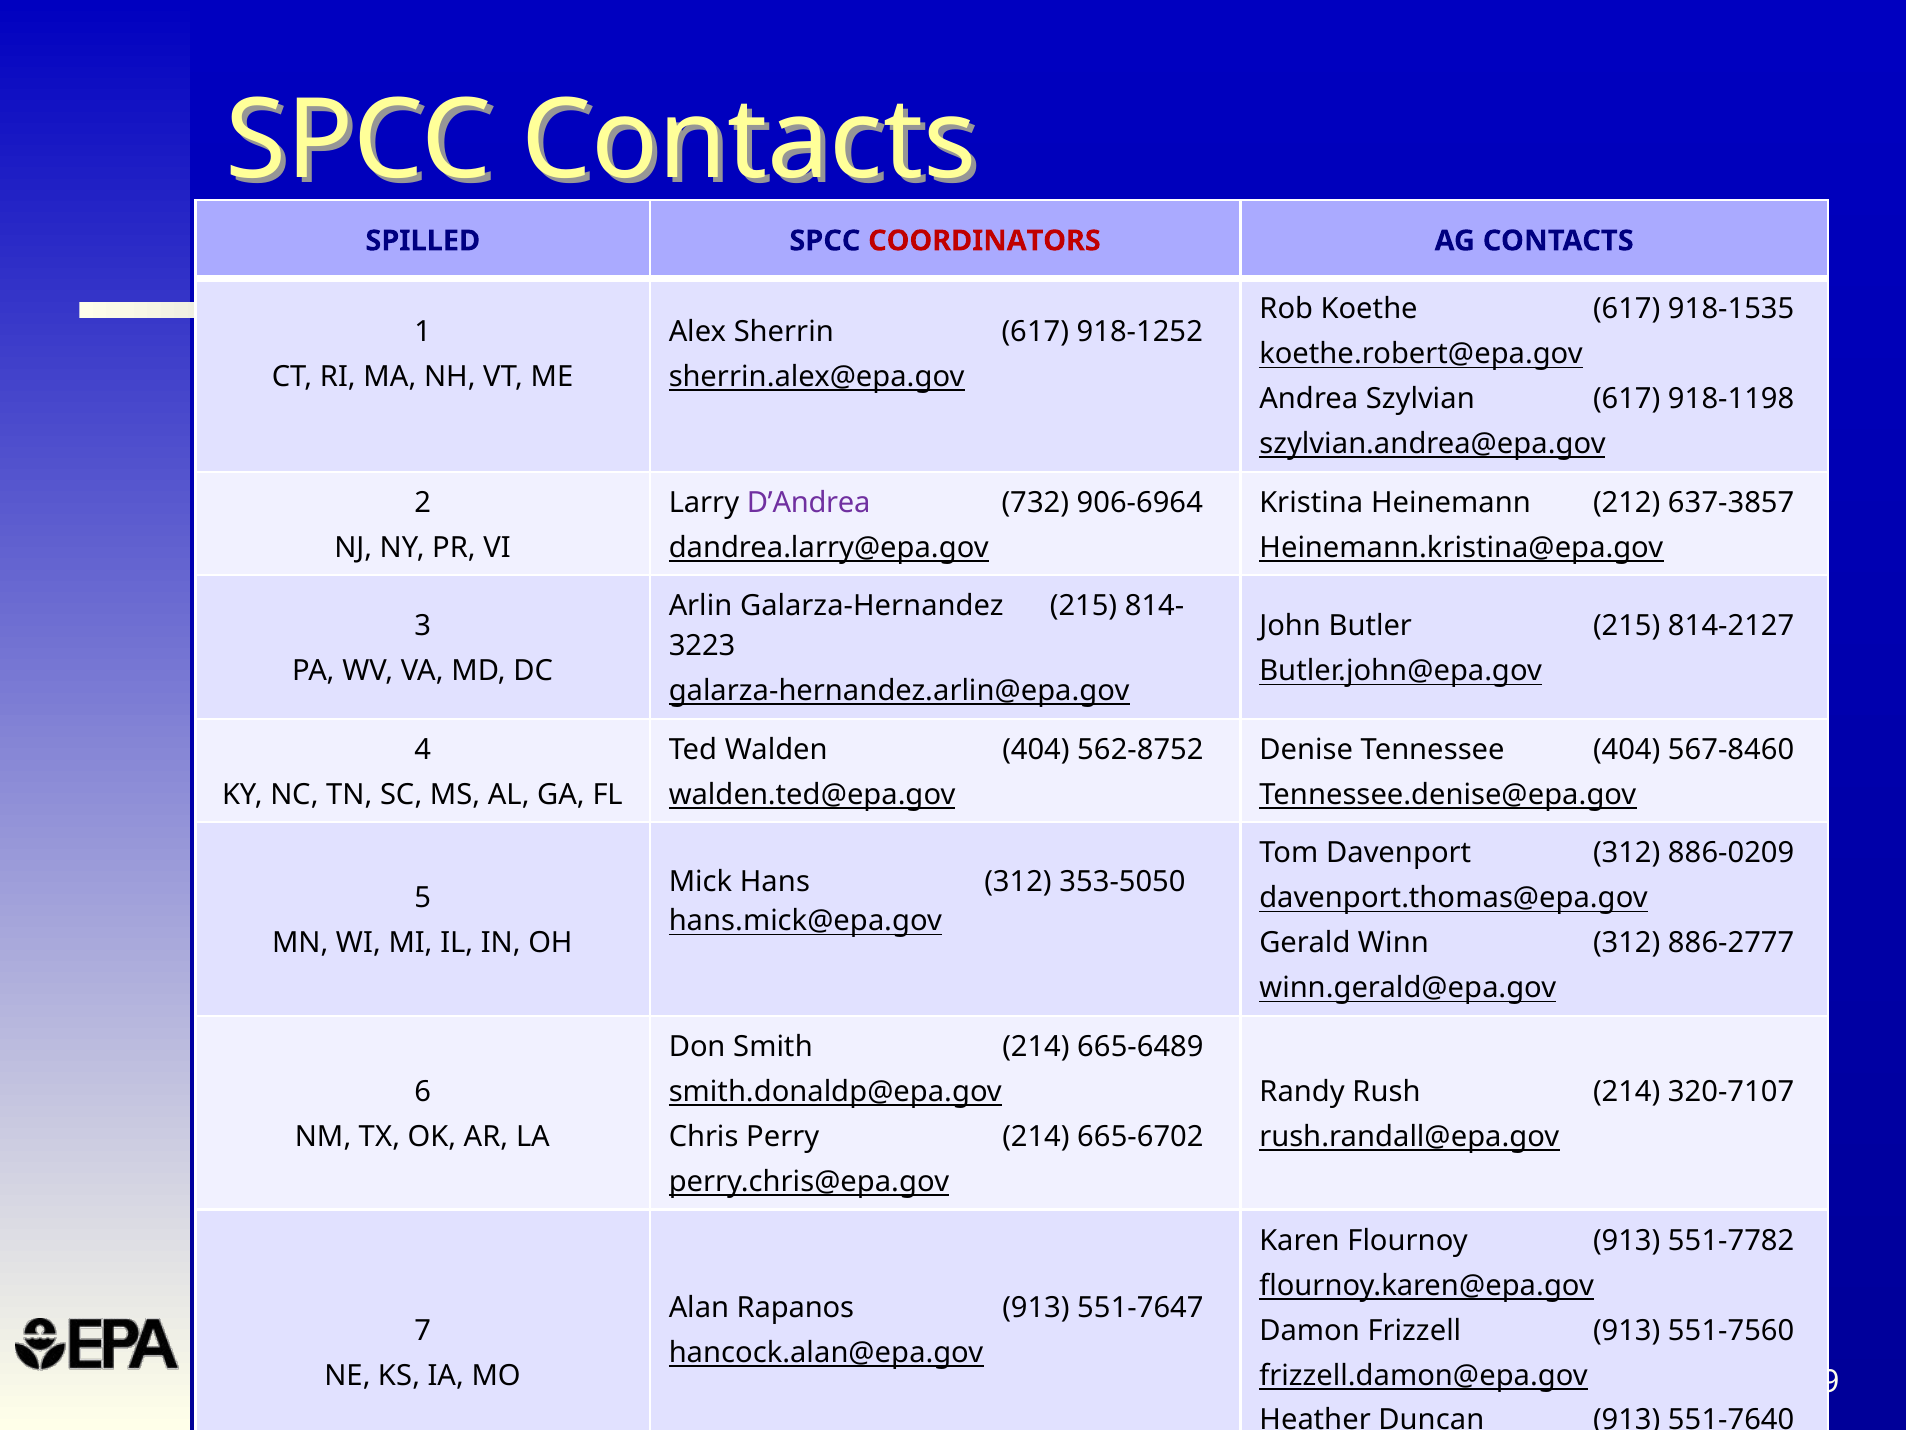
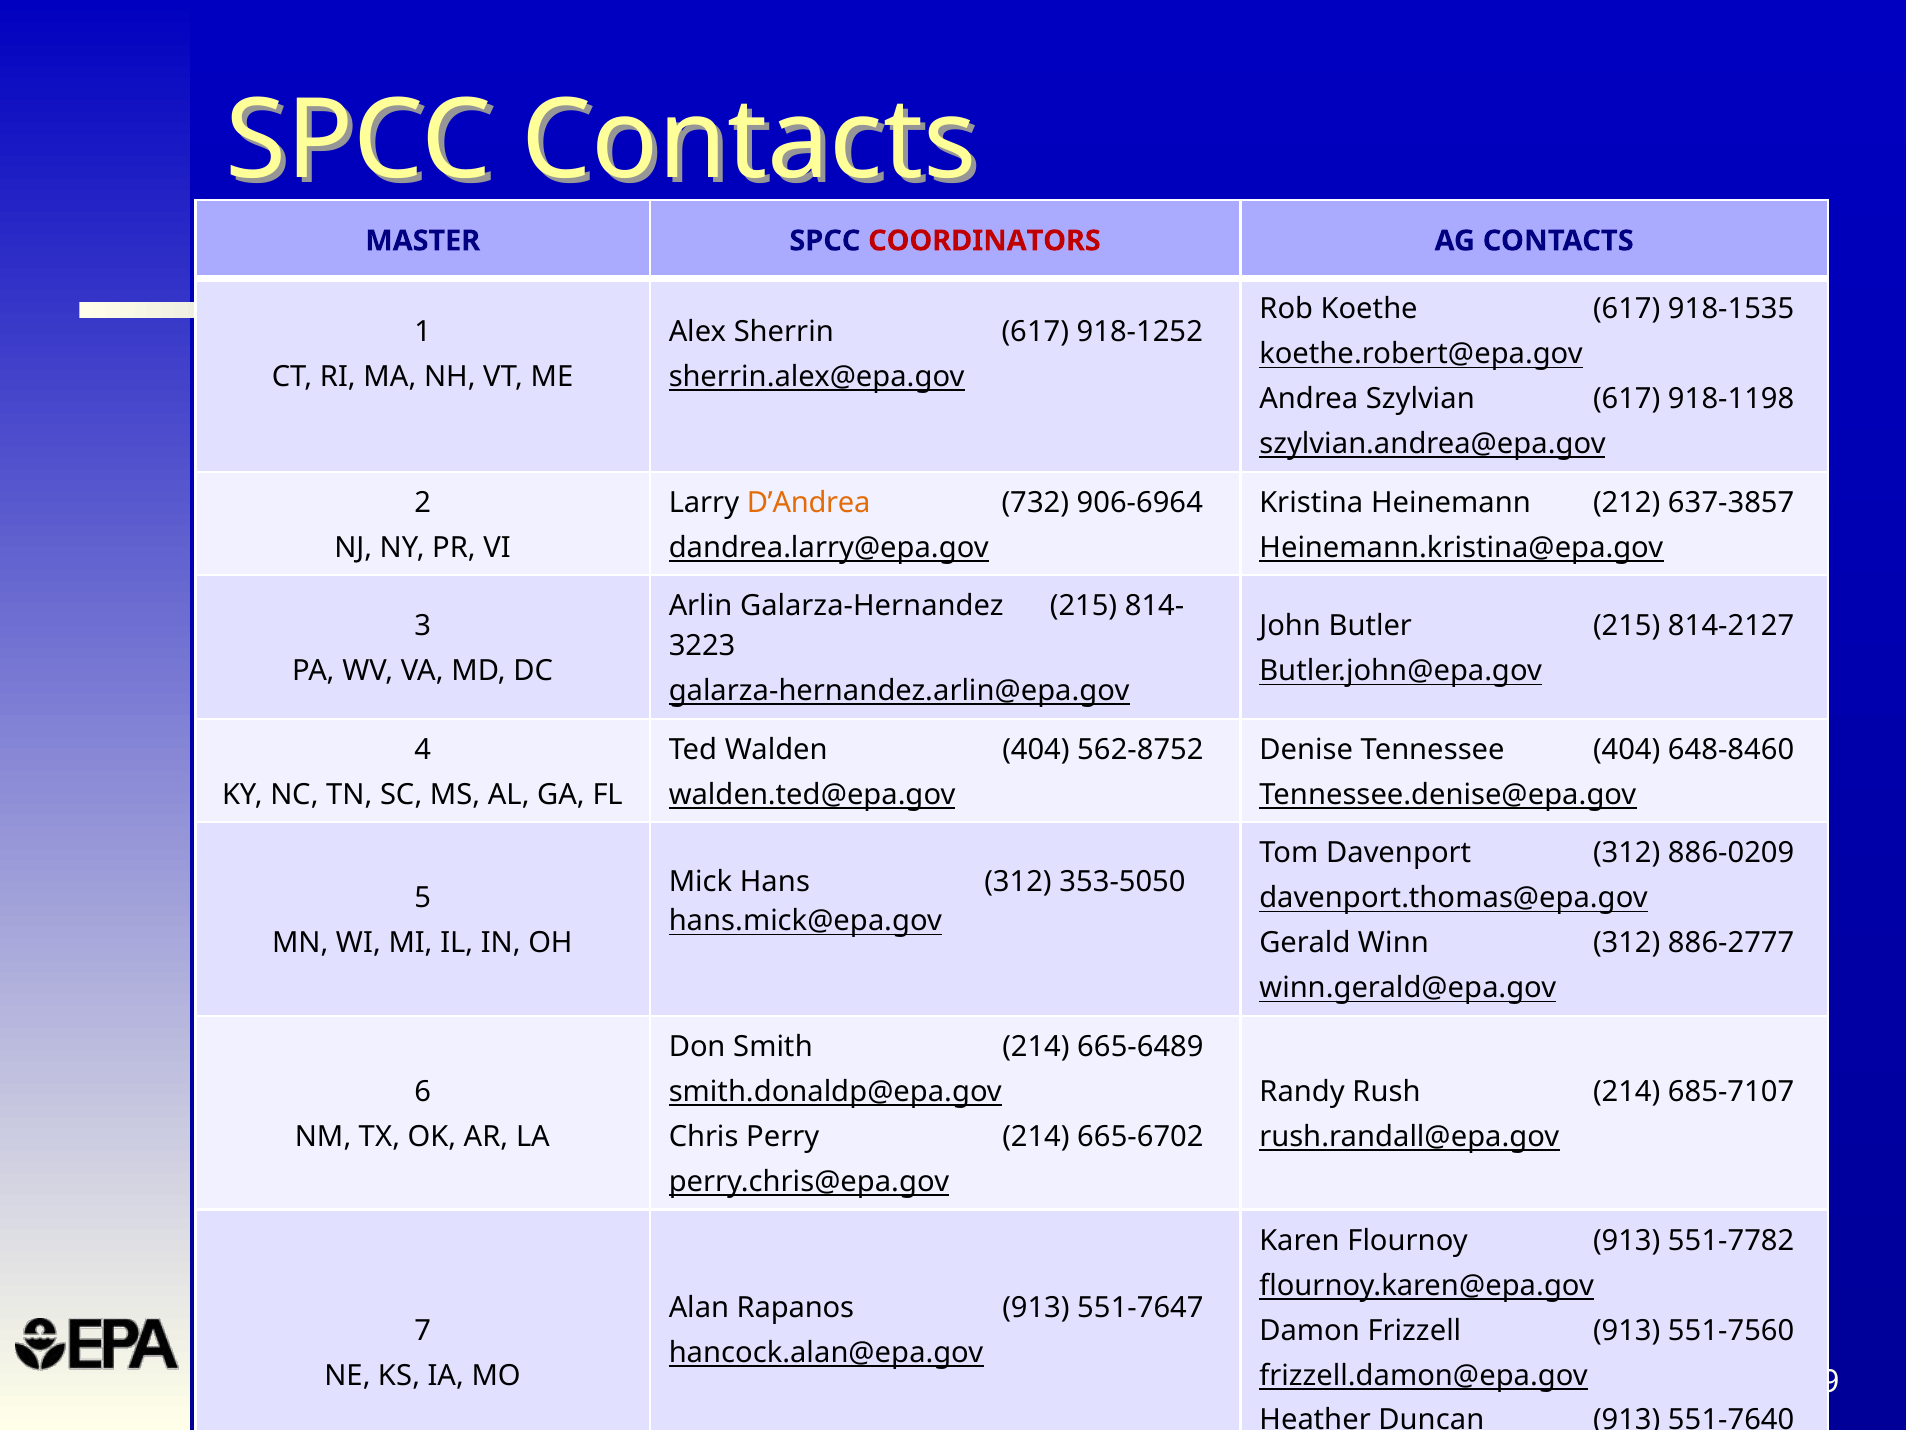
SPILLED: SPILLED -> MASTER (423, 241)
D’Andrea colour: purple -> orange (809, 502)
567-8460: 567-8460 -> 648-8460 (1731, 749)
320-7107: 320-7107 -> 685-7107 (1731, 1092)
